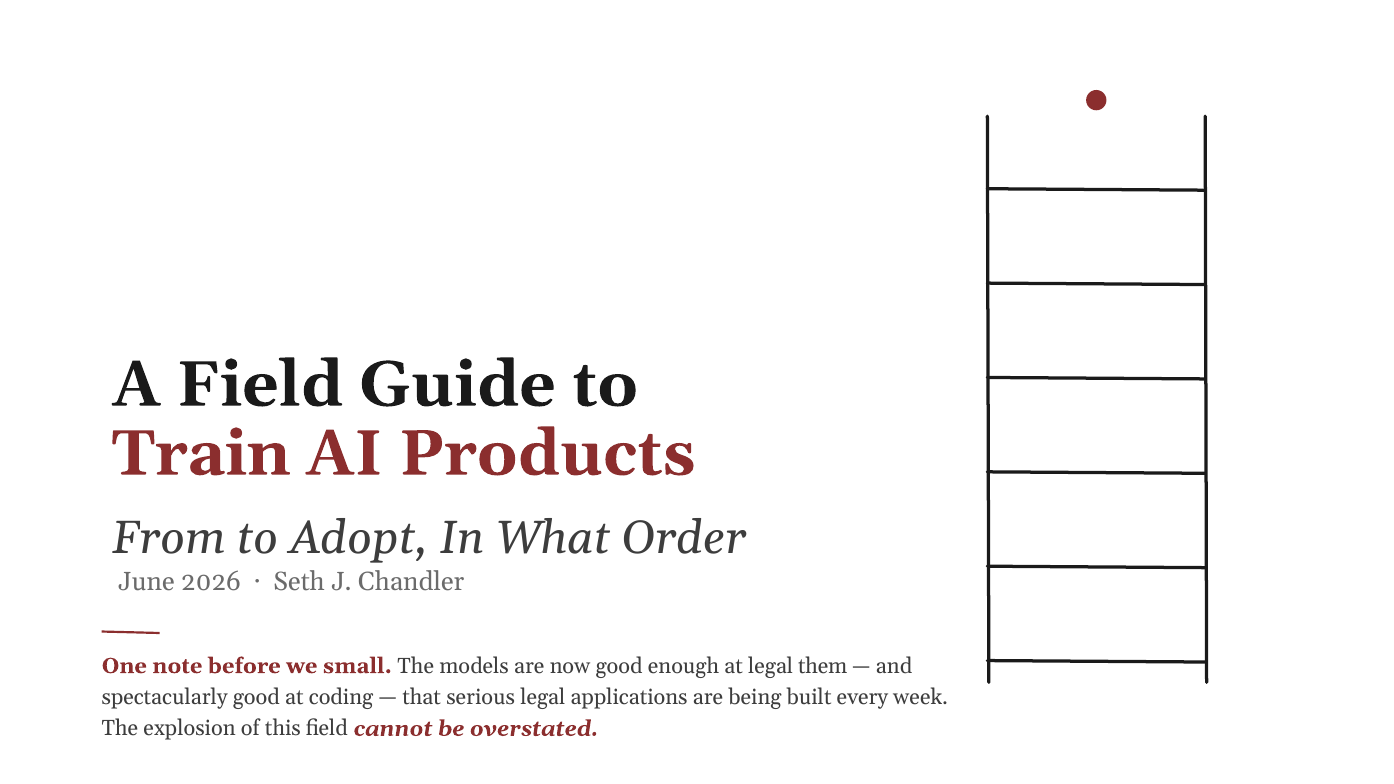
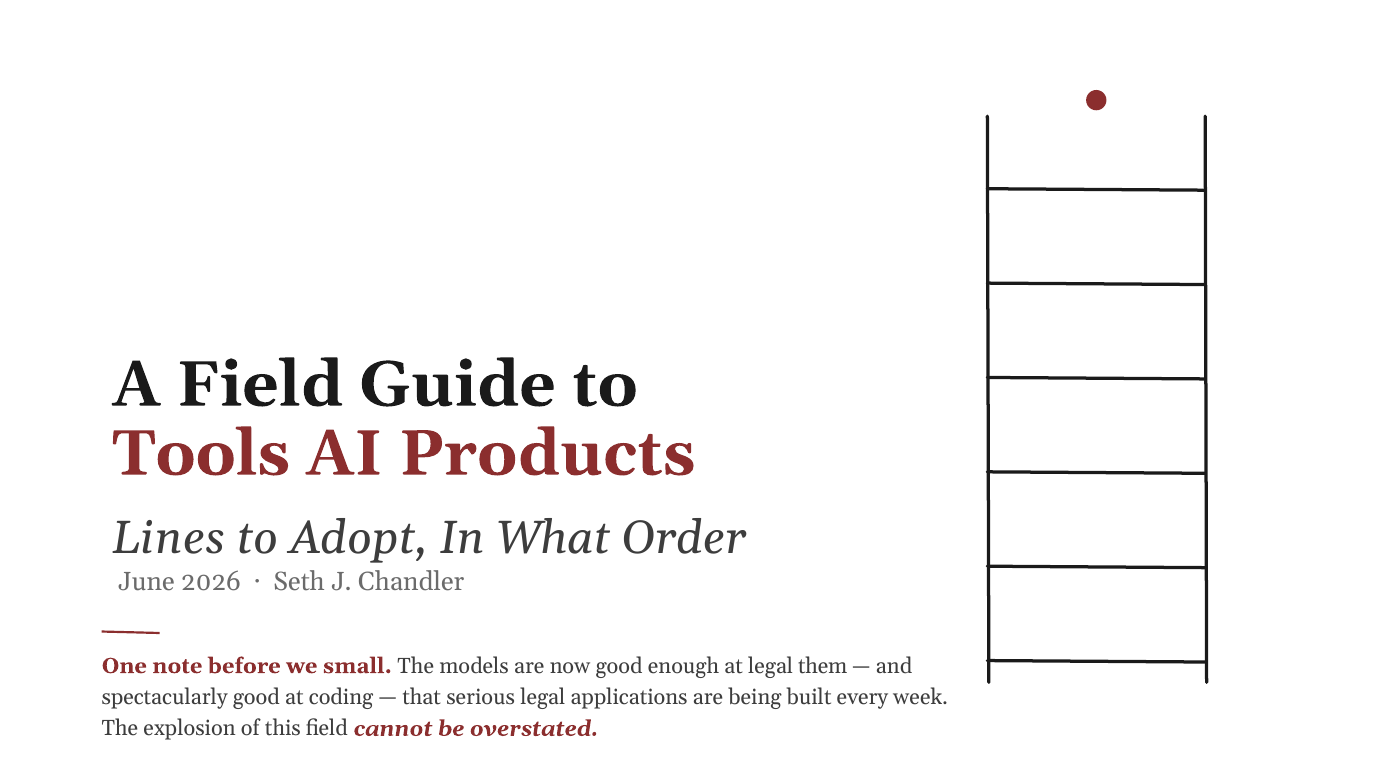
Train: Train -> Tools (201, 454)
From: From -> Lines (169, 538)
